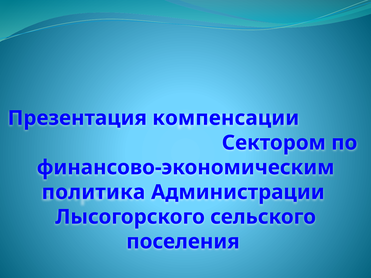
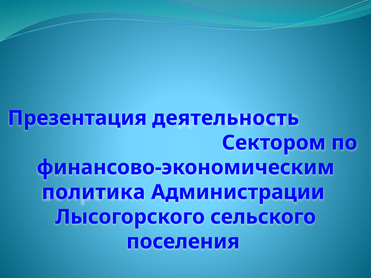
компенсации: компенсации -> деятельность (226, 118)
